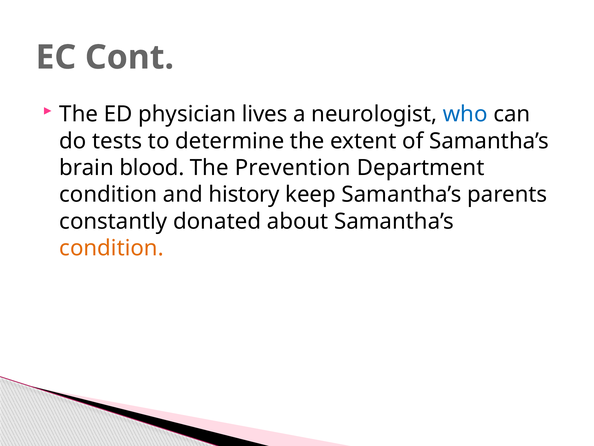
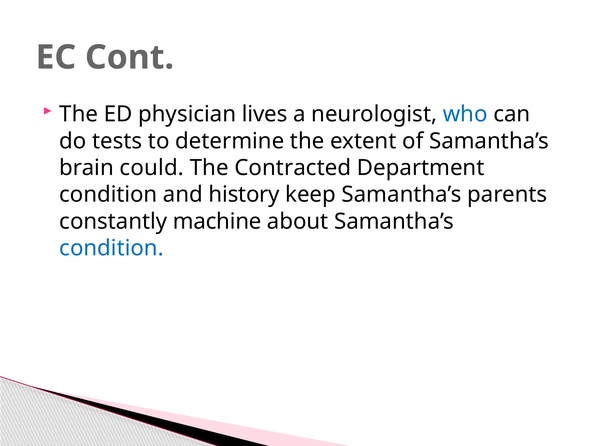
blood: blood -> could (152, 168)
Prevention: Prevention -> Contracted (293, 168)
donated: donated -> machine (217, 221)
condition colour: orange -> blue (112, 248)
